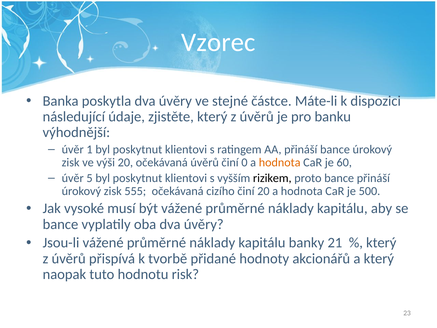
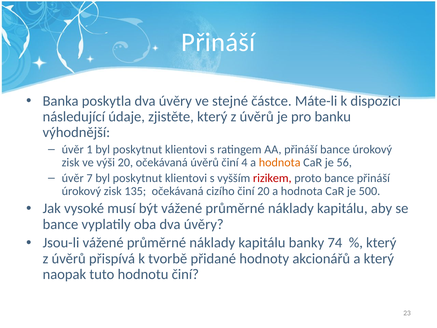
Vzorec: Vzorec -> Přináší (218, 42)
0: 0 -> 4 (244, 162)
60: 60 -> 56 (344, 162)
5: 5 -> 7 (90, 178)
rizikem colour: black -> red (272, 178)
555: 555 -> 135 (135, 191)
21: 21 -> 74 (335, 243)
hodnotu risk: risk -> činí (185, 274)
